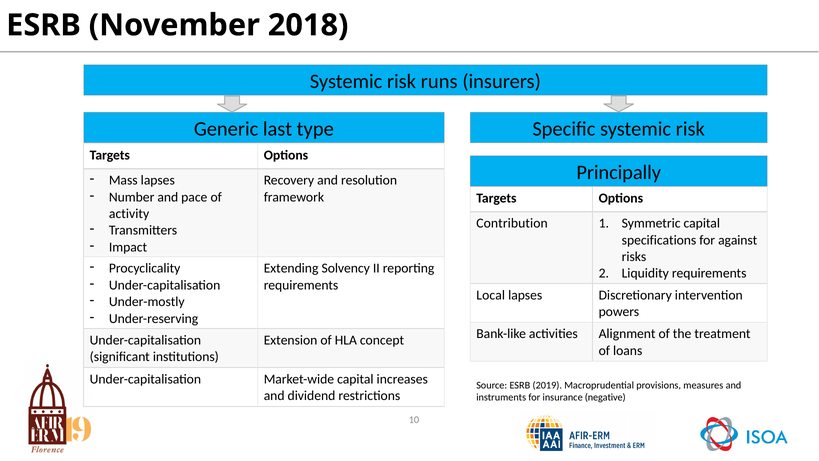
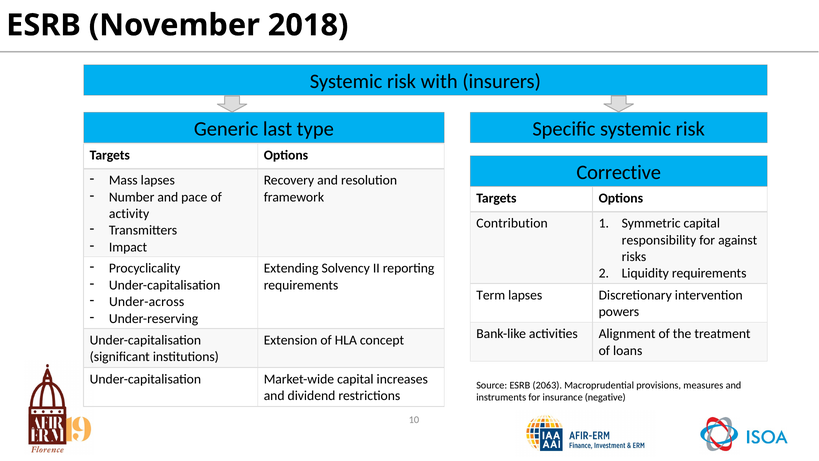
runs: runs -> with (439, 82)
Principally: Principally -> Corrective (619, 172)
specifications: specifications -> responsibility (659, 240)
Local: Local -> Term (491, 295)
Under-mostly: Under-mostly -> Under-across (147, 302)
2019: 2019 -> 2063 (547, 385)
